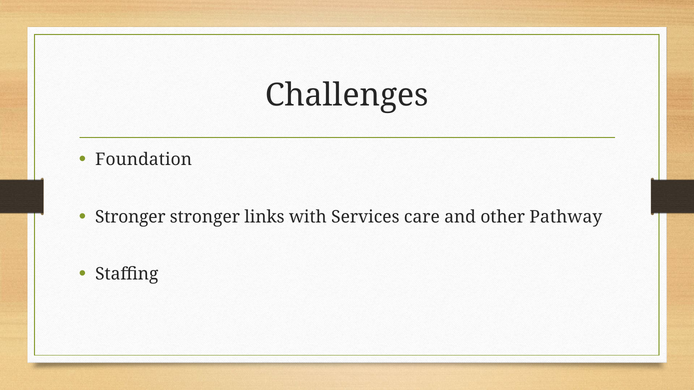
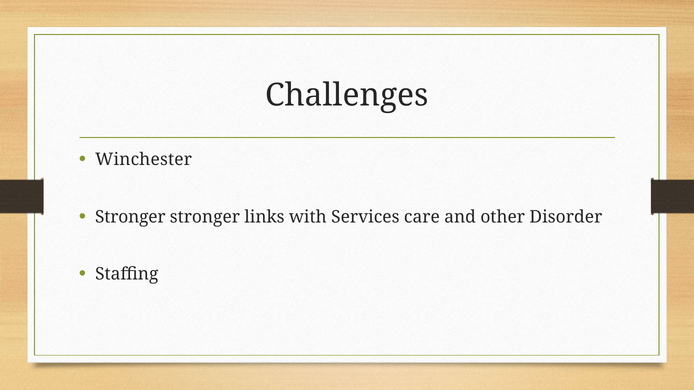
Foundation: Foundation -> Winchester (144, 160)
Pathway: Pathway -> Disorder (566, 217)
